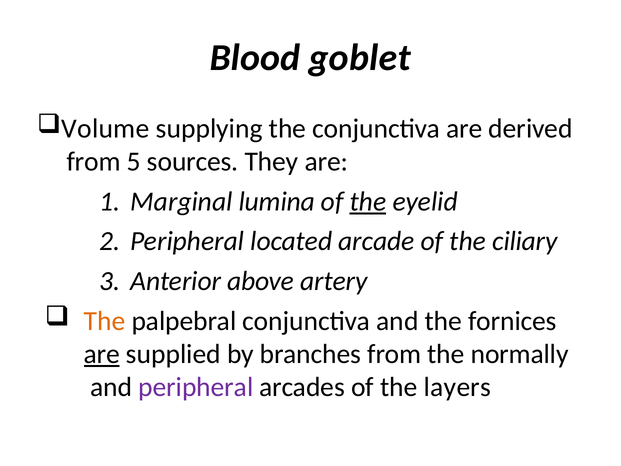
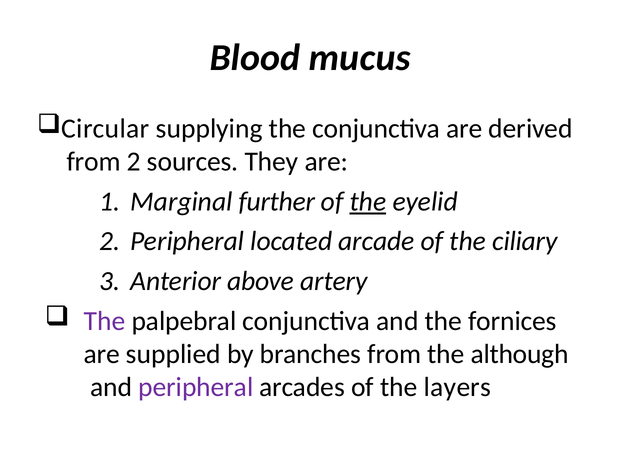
goblet: goblet -> mucus (360, 58)
Volume: Volume -> Circular (105, 129)
from 5: 5 -> 2 (134, 162)
lumina: lumina -> further (277, 201)
The colour: orange -> purple (105, 321)
are underline: present -> none (102, 354)
normally: normally -> although (520, 354)
